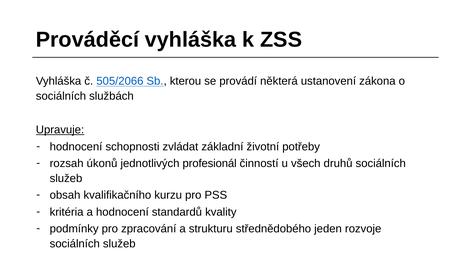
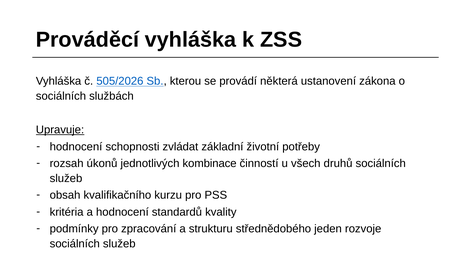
505/2066: 505/2066 -> 505/2026 (120, 81)
profesionál: profesionál -> kombinace (210, 163)
